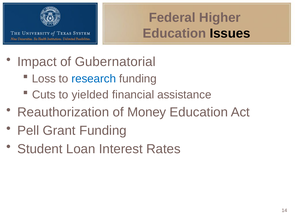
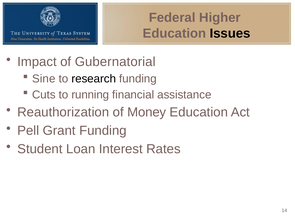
Loss: Loss -> Sine (44, 79)
research colour: blue -> black (94, 79)
yielded: yielded -> running (90, 95)
